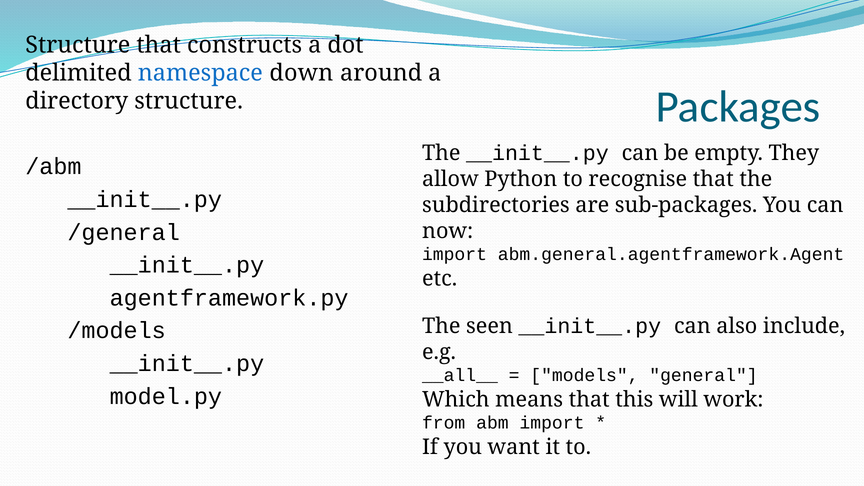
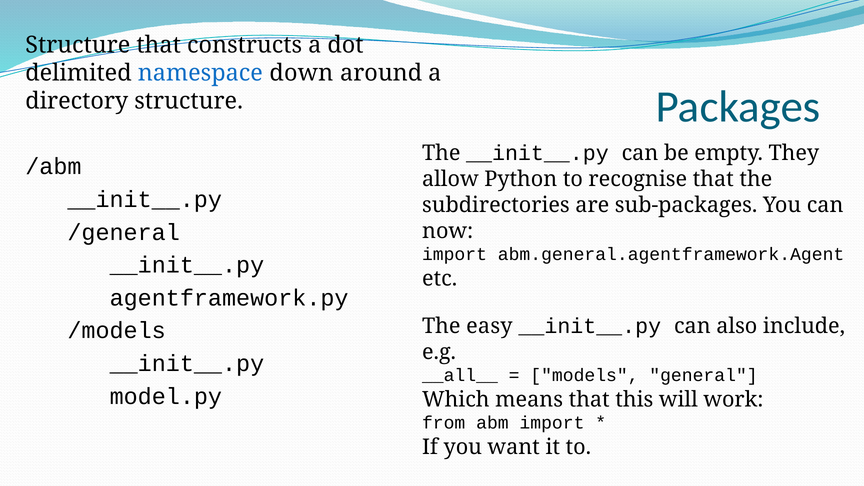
seen: seen -> easy (489, 326)
